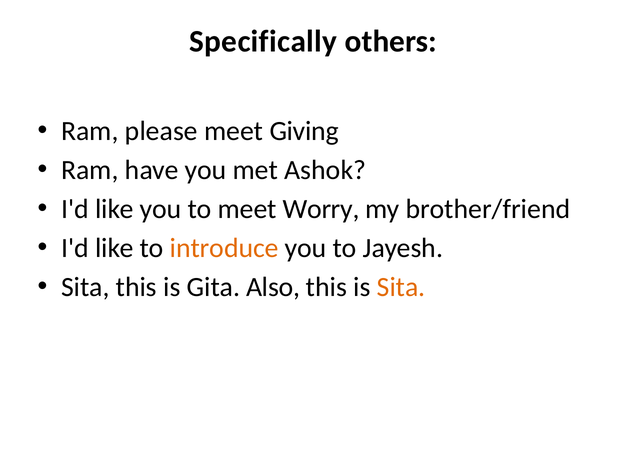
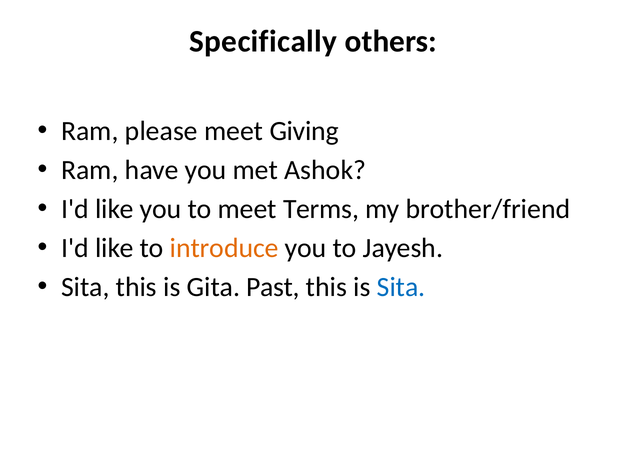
Worry: Worry -> Terms (321, 209)
Also: Also -> Past (273, 287)
Sita colour: orange -> blue (401, 287)
